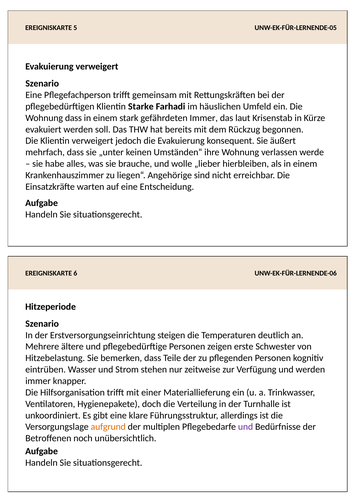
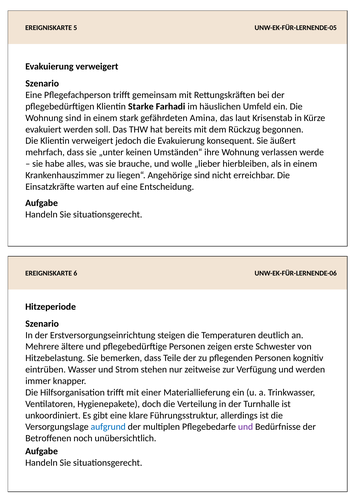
Wohnung dass: dass -> sind (73, 118)
gefährdeten Immer: Immer -> Amina (204, 118)
aufgrund colour: orange -> blue (108, 426)
